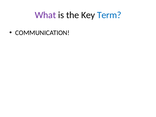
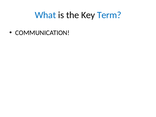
What colour: purple -> blue (45, 15)
